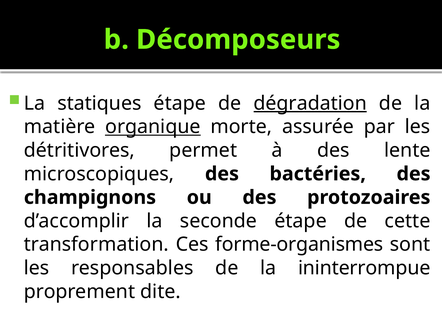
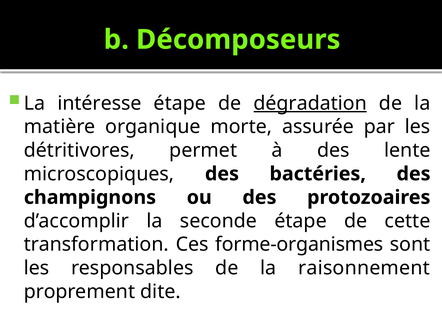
statiques: statiques -> intéresse (99, 103)
organique underline: present -> none (153, 127)
ininterrompue: ininterrompue -> raisonnement (364, 268)
